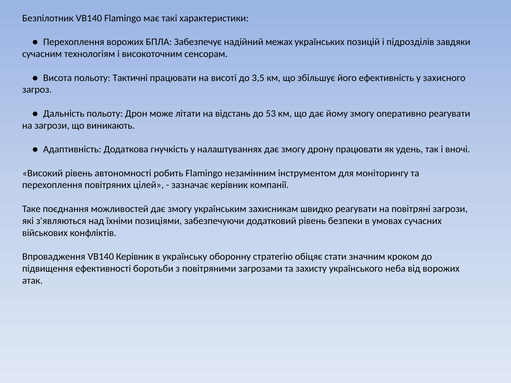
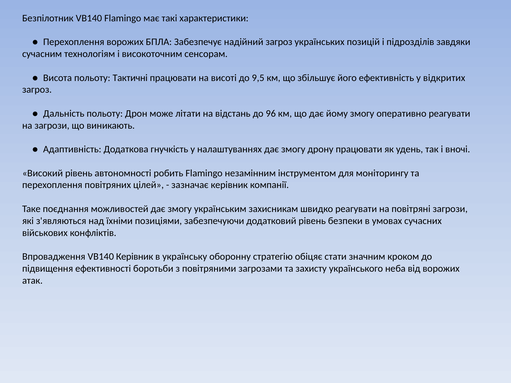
надійний межах: межах -> загроз (279, 42)
3,5: 3,5 -> 9,5 (258, 78)
захисного: захисного -> відкритих (444, 78)
53: 53 -> 96 (271, 114)
